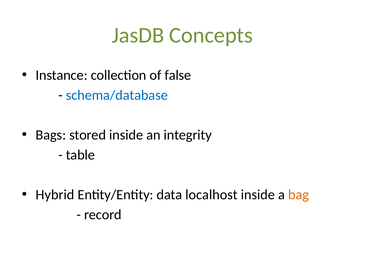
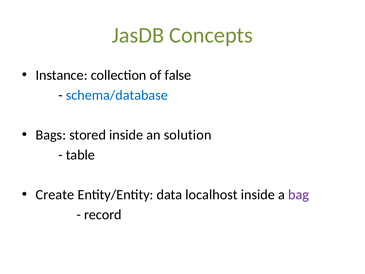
integrity: integrity -> solution (188, 135)
Hybrid: Hybrid -> Create (55, 195)
bag colour: orange -> purple (299, 195)
